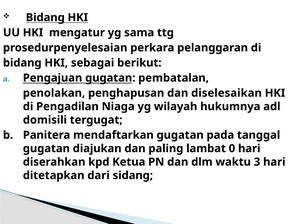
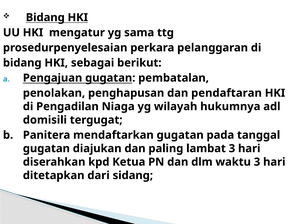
diselesaikan: diselesaikan -> pendaftaran (226, 93)
lambat 0: 0 -> 3 (232, 149)
